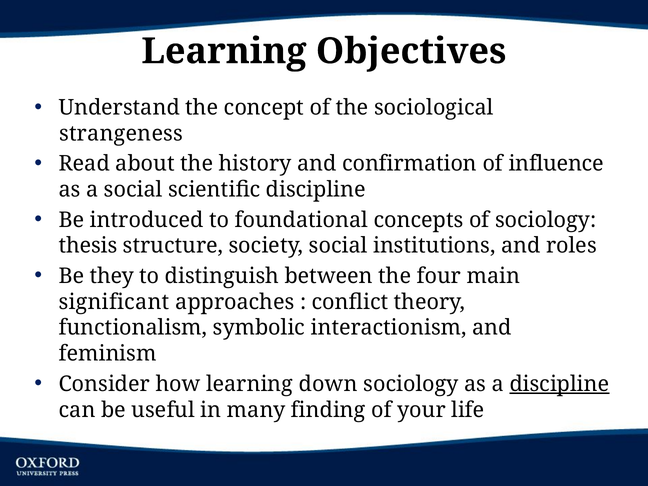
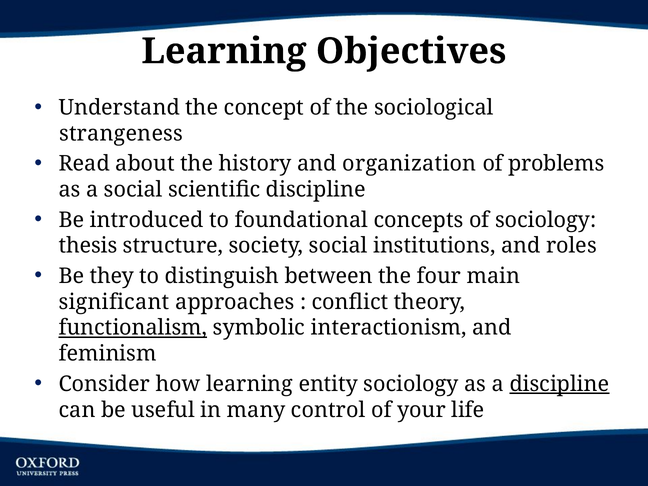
confirmation: confirmation -> organization (409, 164)
influence: influence -> problems (556, 164)
functionalism underline: none -> present (133, 328)
down: down -> entity (328, 384)
finding: finding -> control (328, 410)
